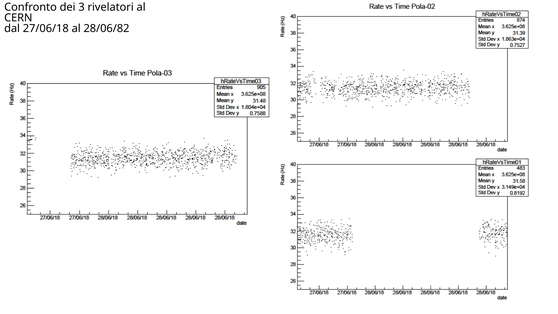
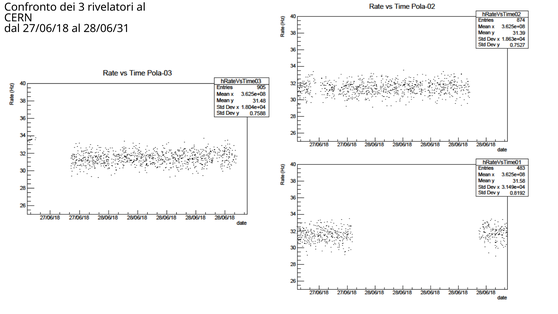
28/06/82: 28/06/82 -> 28/06/31 (106, 29)
